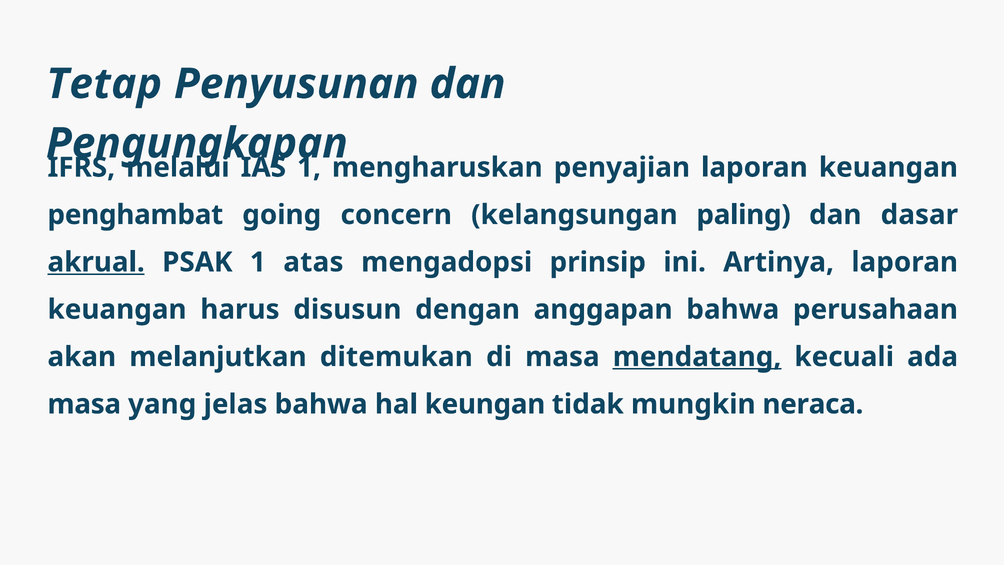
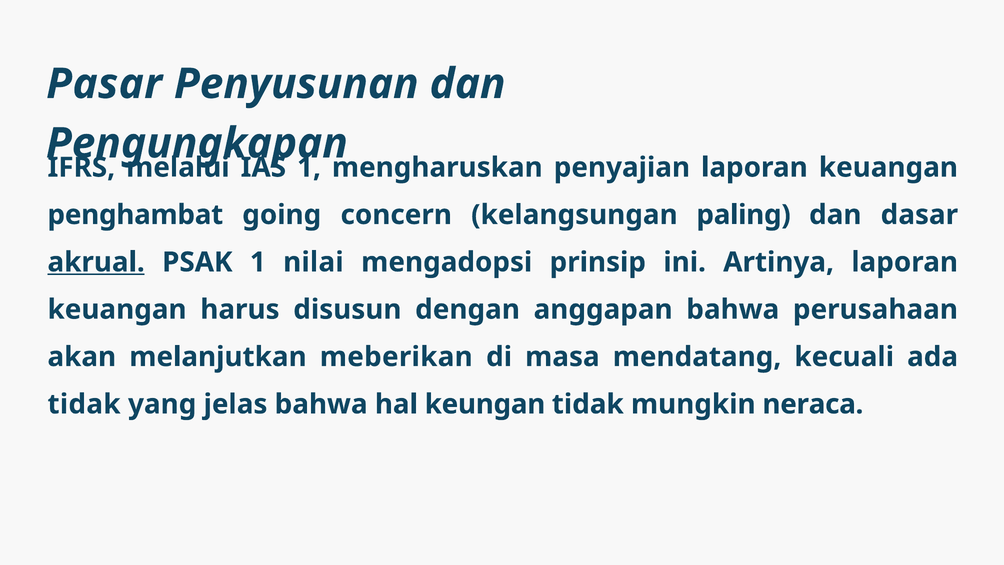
Tetap: Tetap -> Pasar (104, 84)
atas: atas -> nilai (313, 262)
ditemukan: ditemukan -> meberikan (396, 357)
mendatang underline: present -> none (697, 357)
masa: masa -> tidak (84, 404)
